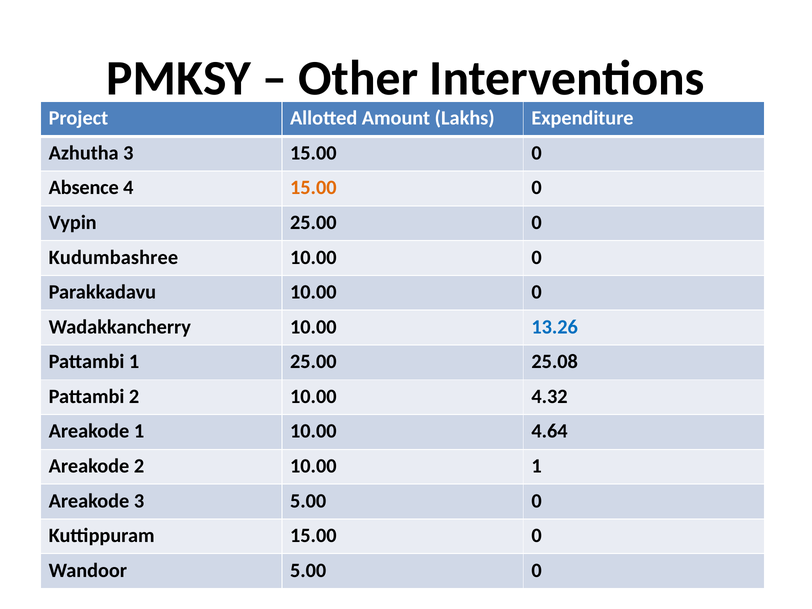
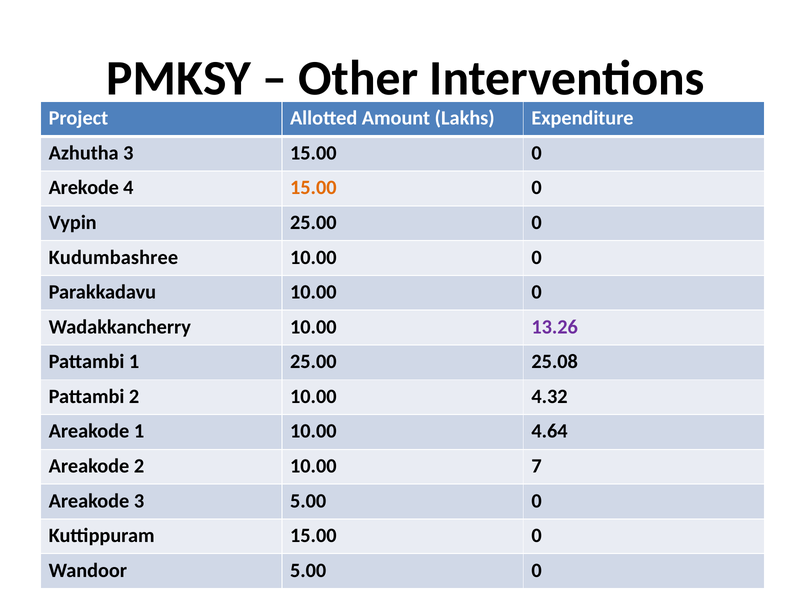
Absence: Absence -> Arekode (84, 188)
13.26 colour: blue -> purple (555, 327)
10.00 1: 1 -> 7 (537, 466)
